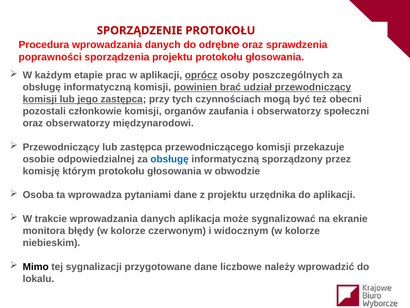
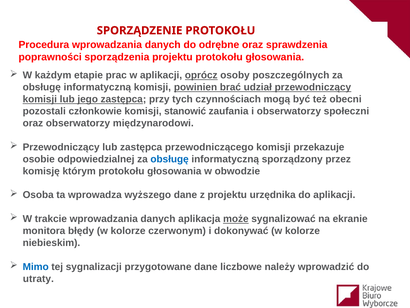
organów: organów -> stanowić (185, 111)
pytaniami: pytaniami -> wyższego (148, 195)
może underline: none -> present (236, 219)
widocznym: widocznym -> dokonywać (241, 231)
Mimo colour: black -> blue (36, 266)
lokalu: lokalu -> utraty (38, 278)
